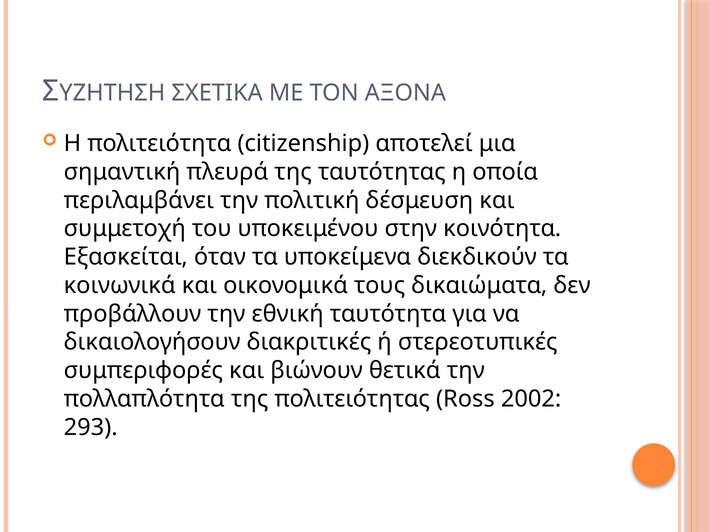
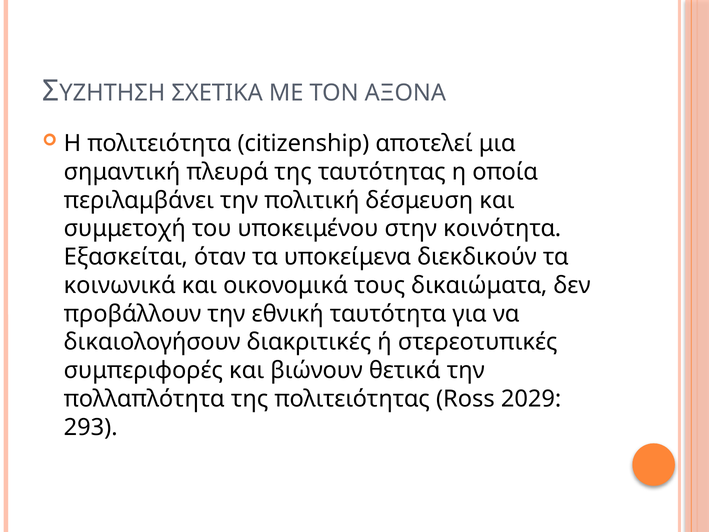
2002: 2002 -> 2029 (531, 399)
